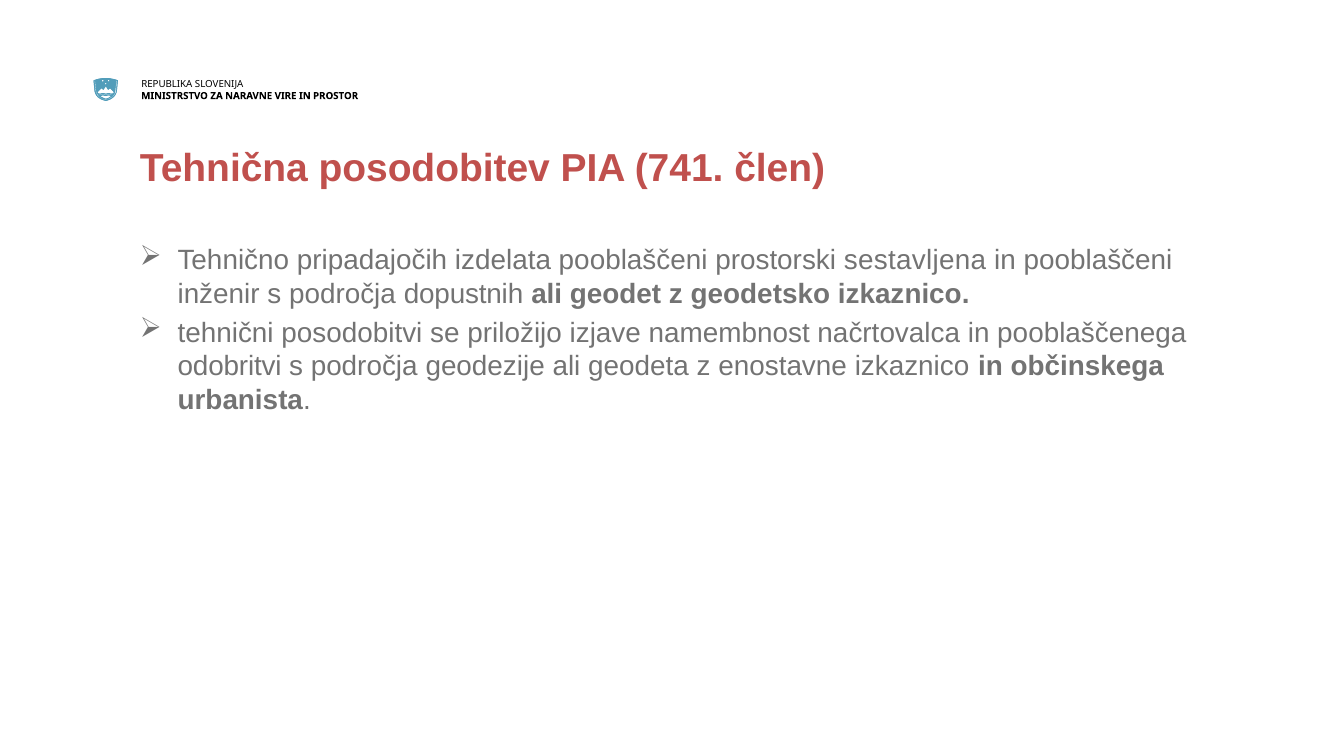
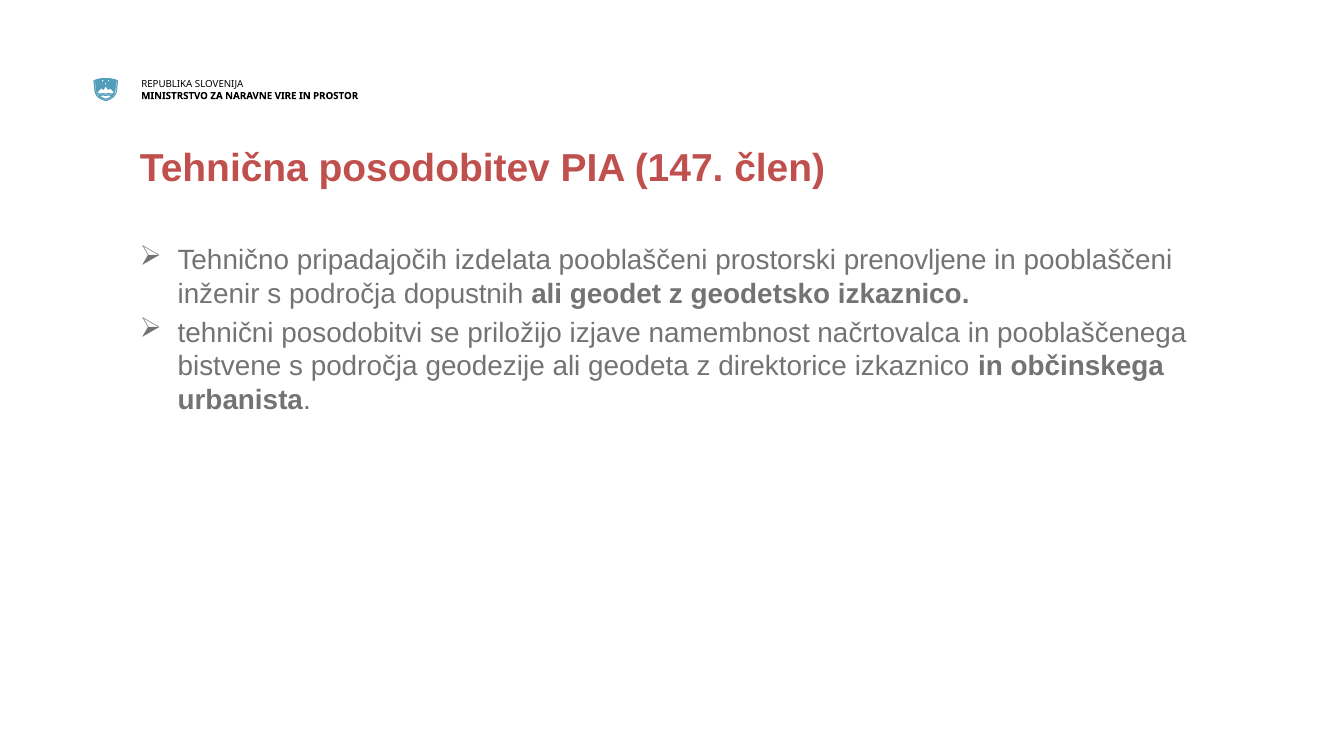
741: 741 -> 147 (679, 169)
sestavljena: sestavljena -> prenovljene (915, 261)
odobritvi: odobritvi -> bistvene (230, 367)
enostavne: enostavne -> direktorice (783, 367)
